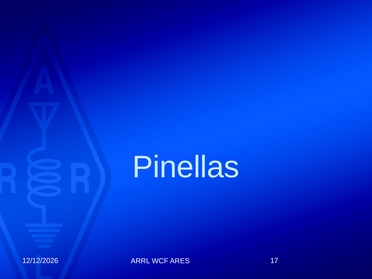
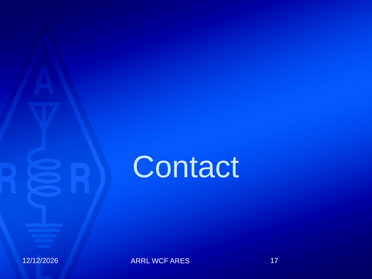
Pinellas: Pinellas -> Contact (186, 167)
